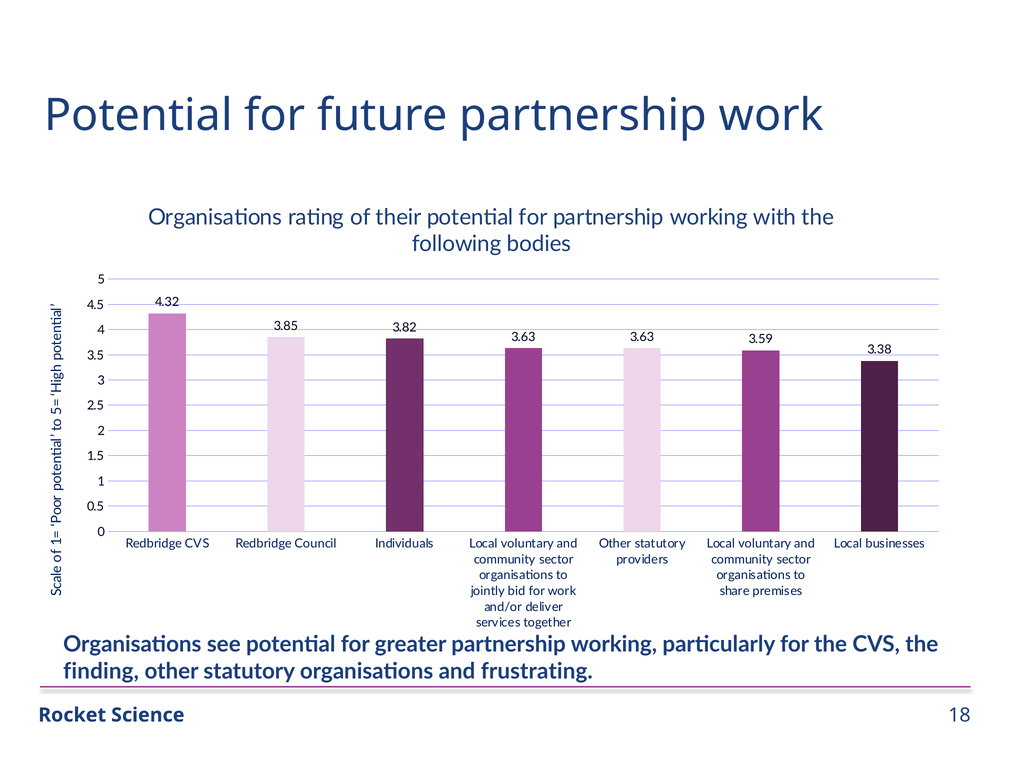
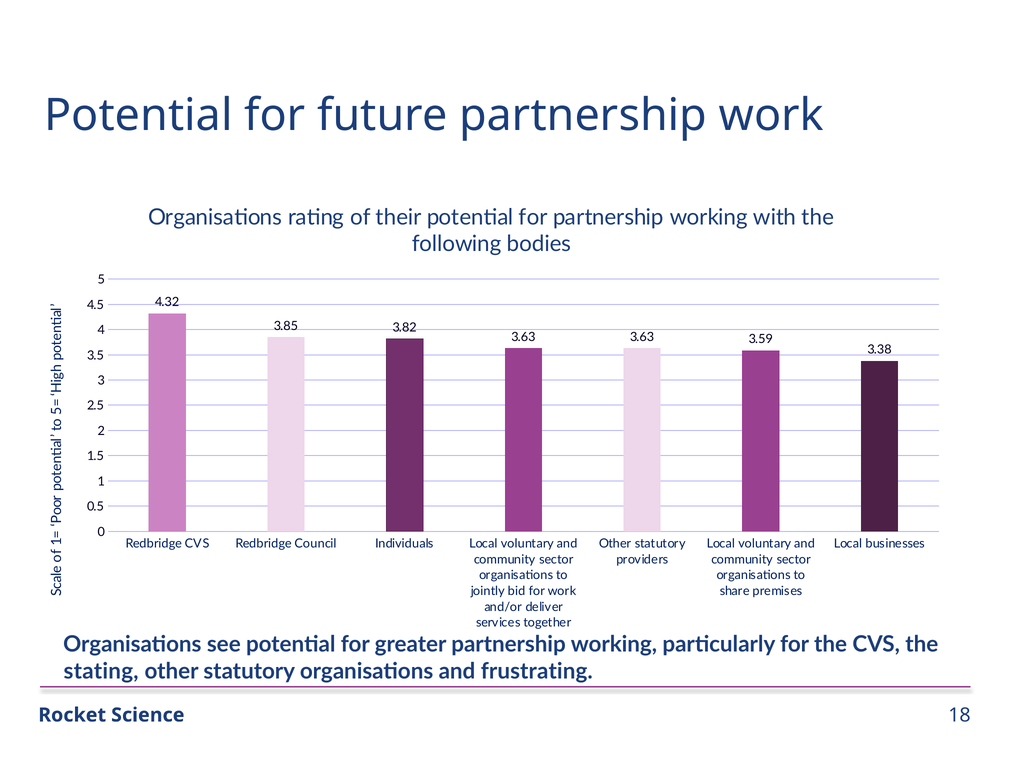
finding: finding -> stating (101, 672)
